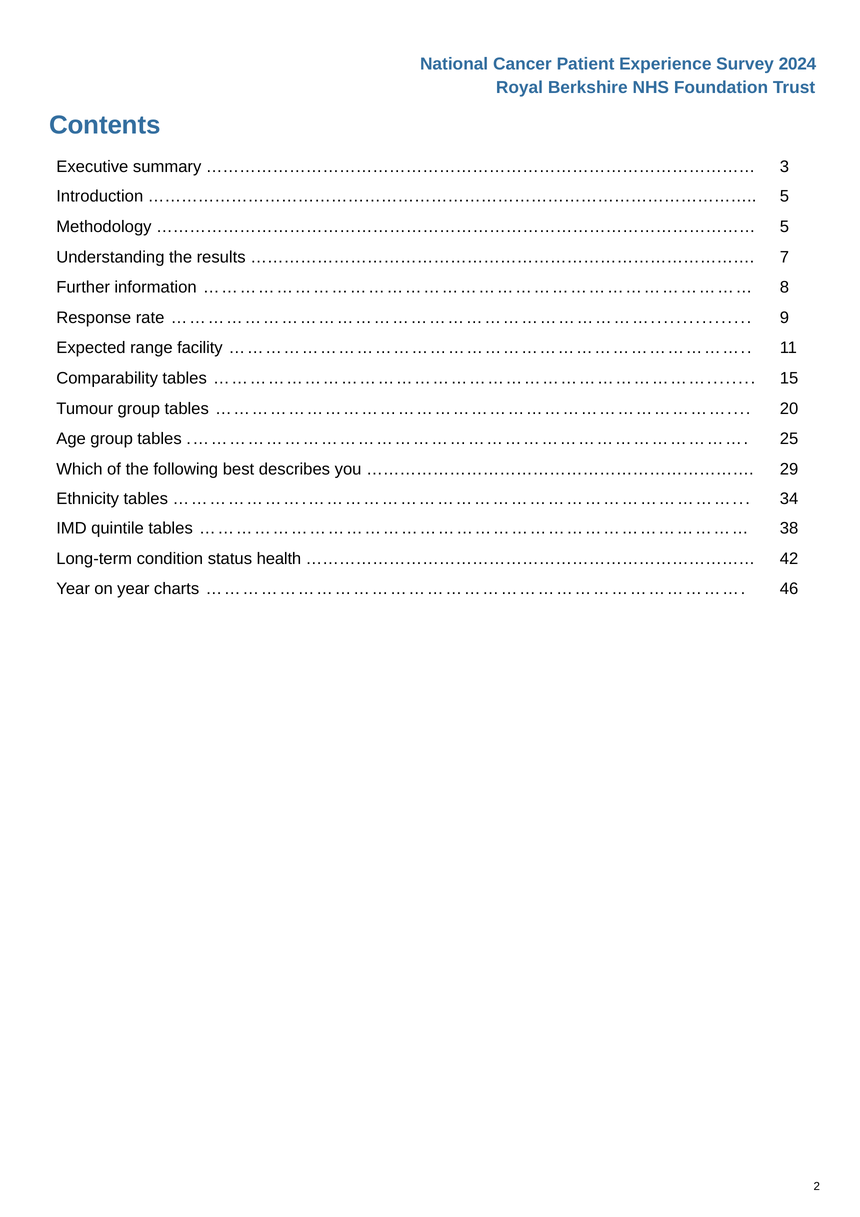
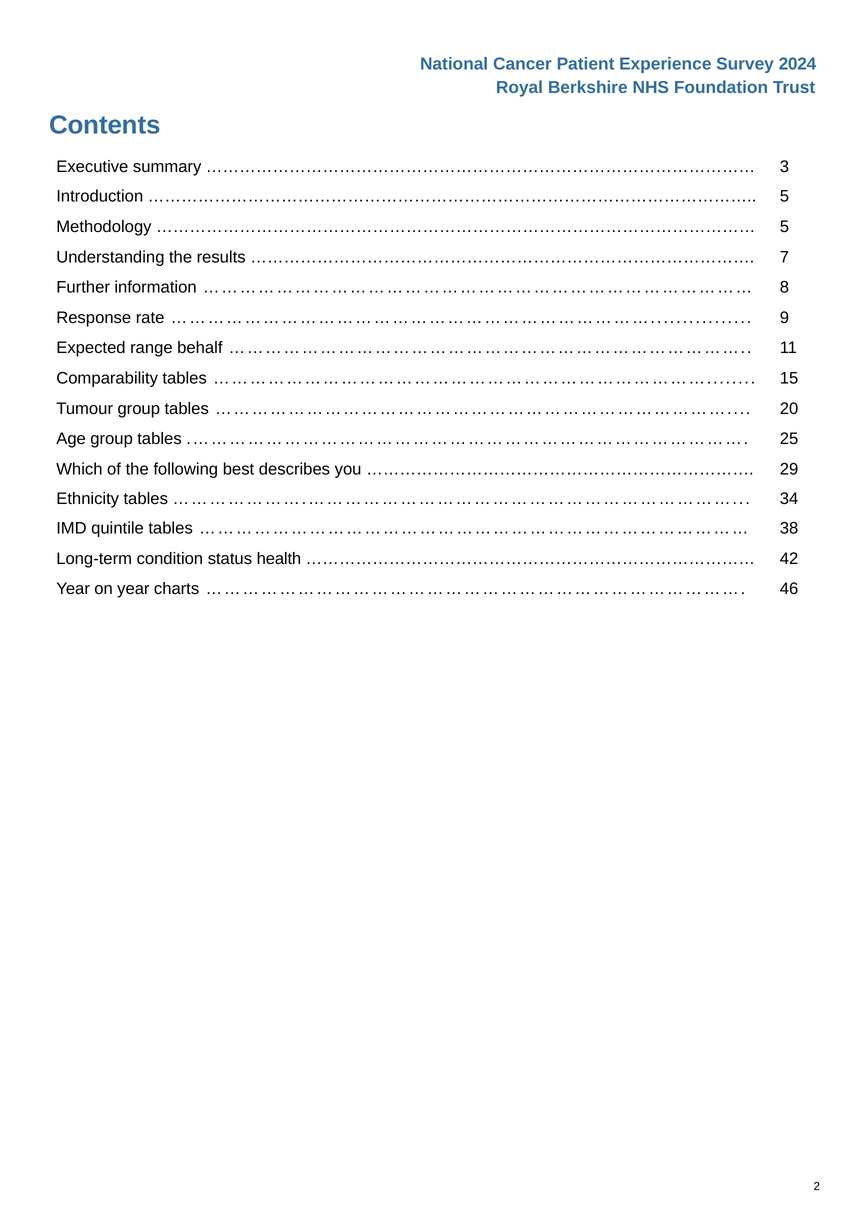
facility: facility -> behalf (200, 348)
